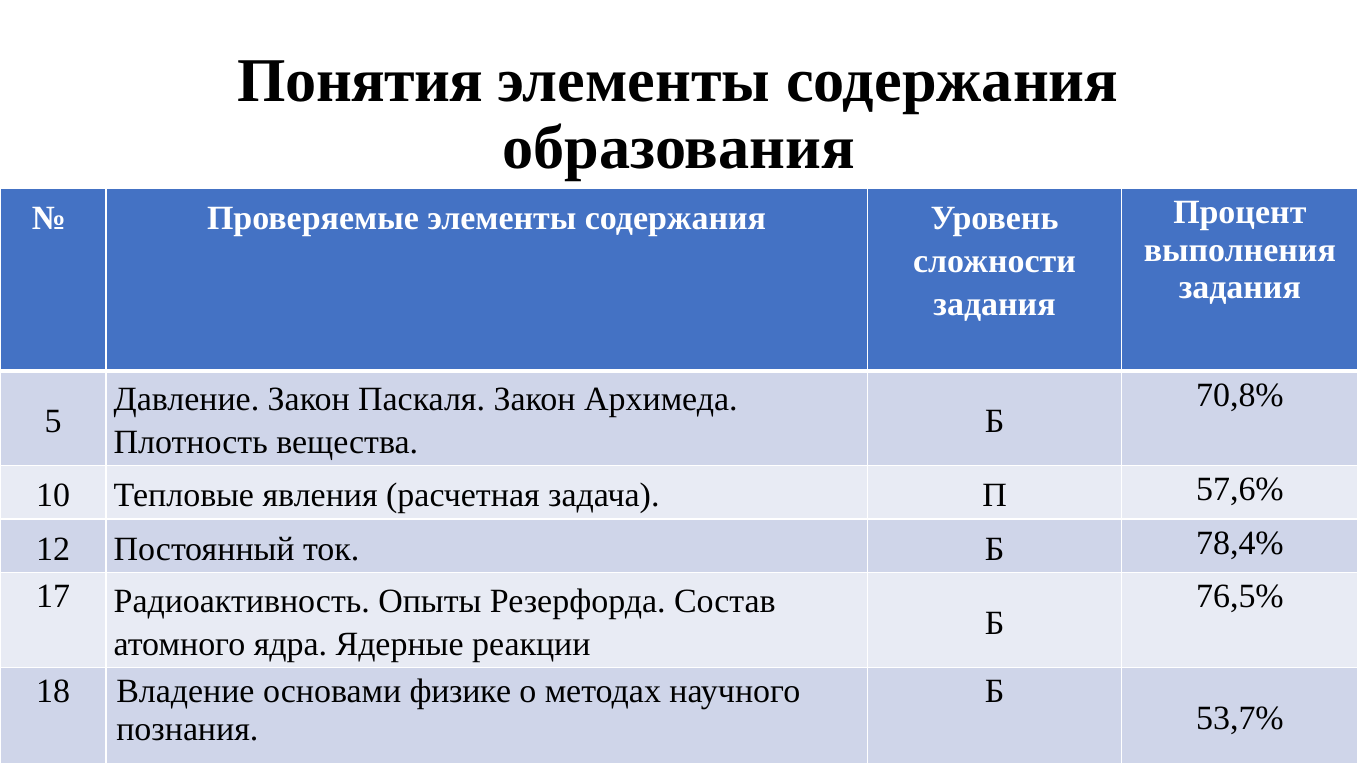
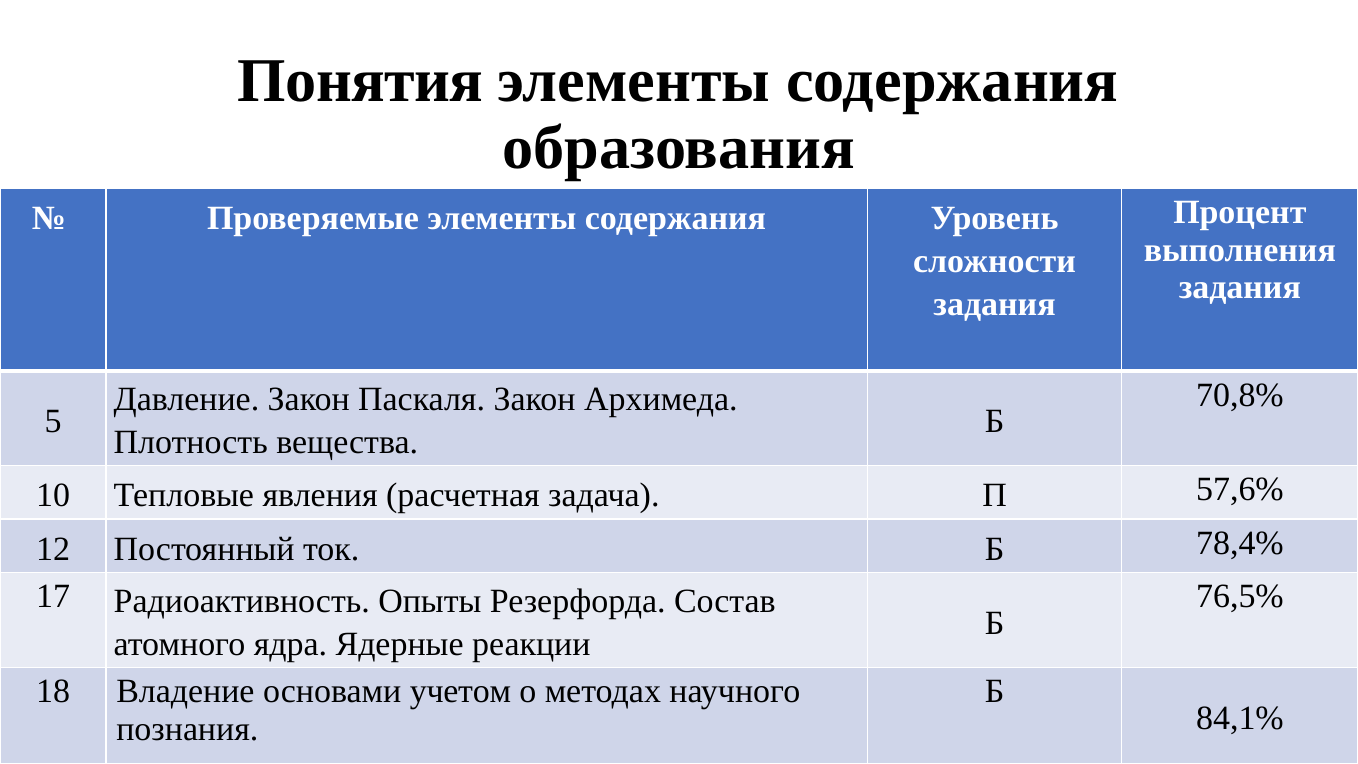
физике: физике -> учетом (460, 691)
53,7%: 53,7% -> 84,1% (1240, 719)
